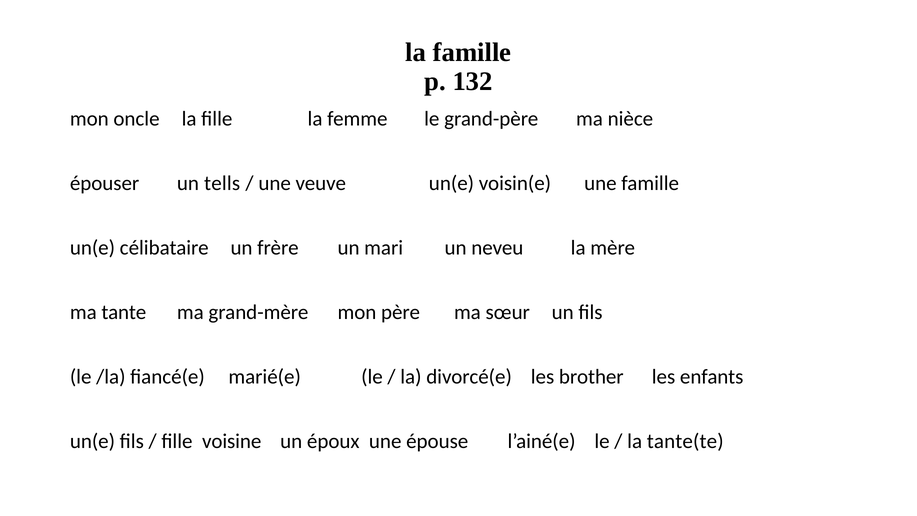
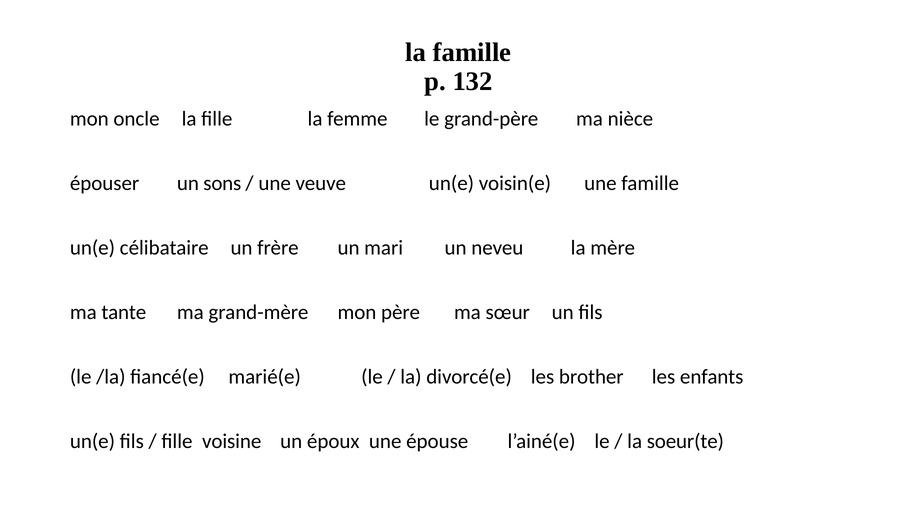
tells: tells -> sons (222, 183)
tante(te: tante(te -> soeur(te (685, 441)
